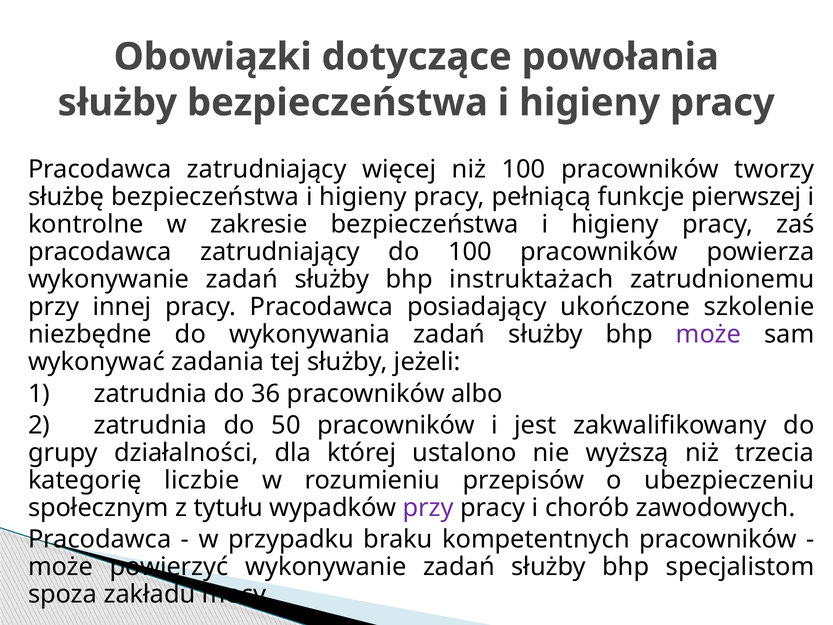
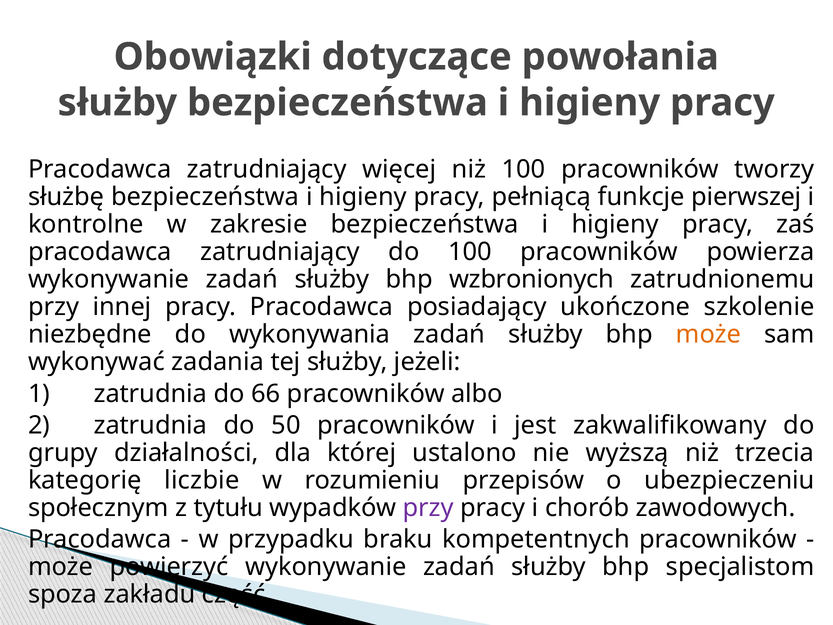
instruktażach: instruktażach -> wzbronionych (532, 279)
może colour: purple -> orange (709, 334)
36: 36 -> 66 (266, 394)
mocy: mocy -> część (237, 594)
